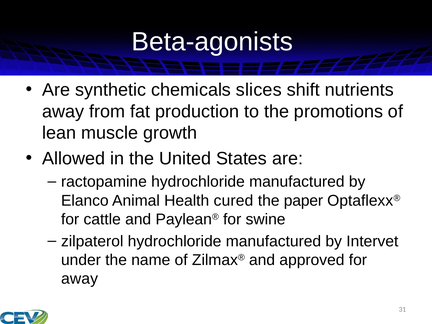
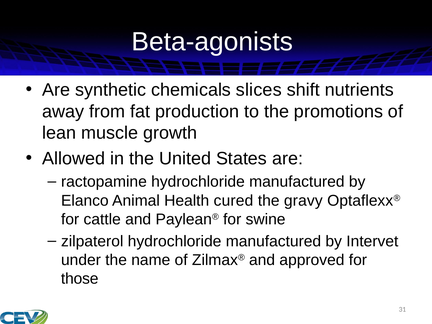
paper: paper -> gravy (303, 201)
away: away -> those (80, 279)
